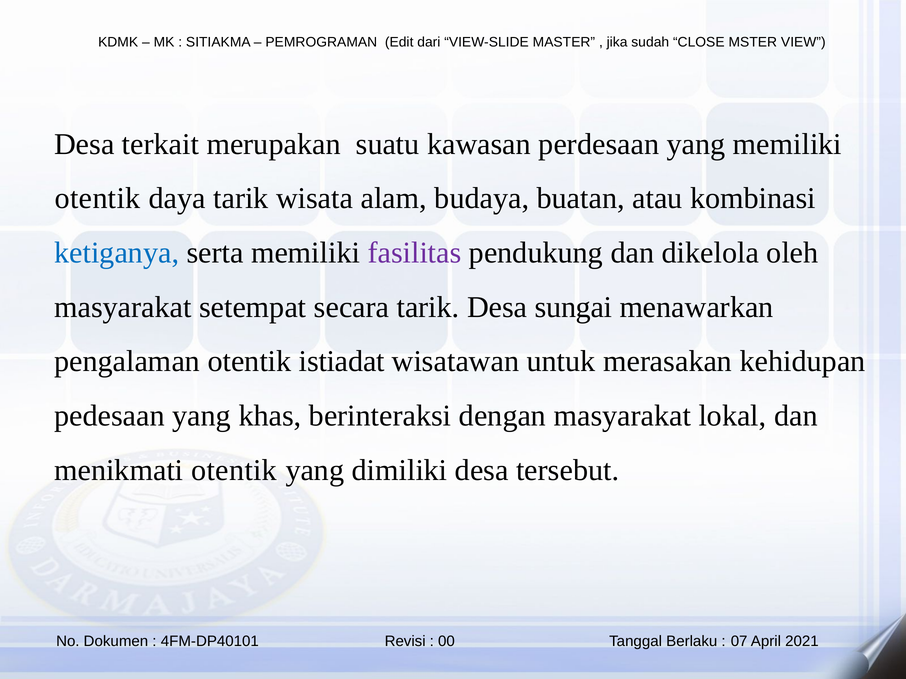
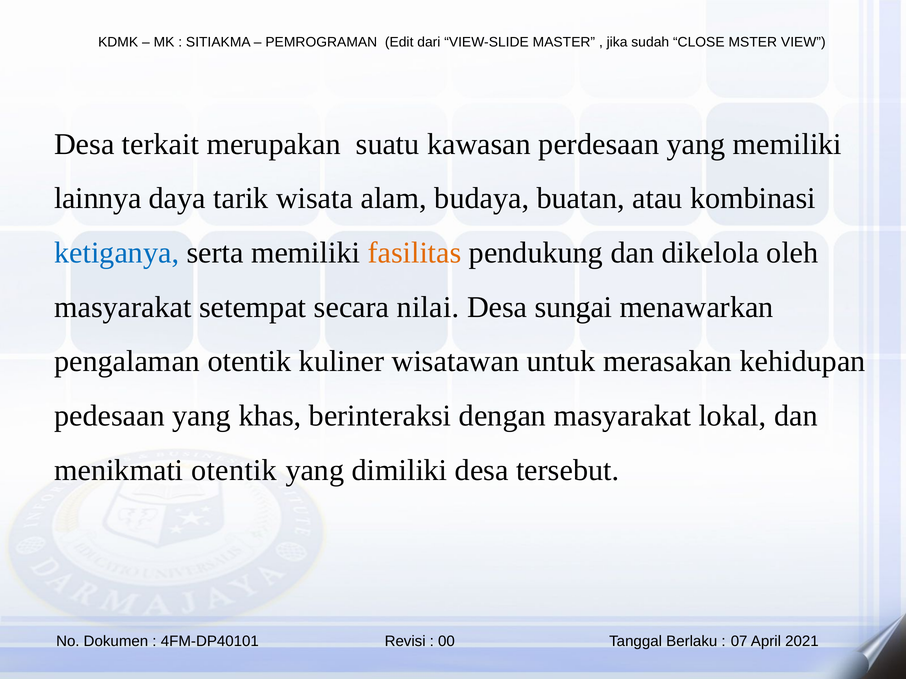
otentik: otentik -> lainnya (98, 199)
fasilitas colour: purple -> orange (415, 253)
secara tarik: tarik -> nilai (428, 307)
istiadat: istiadat -> kuliner (342, 362)
